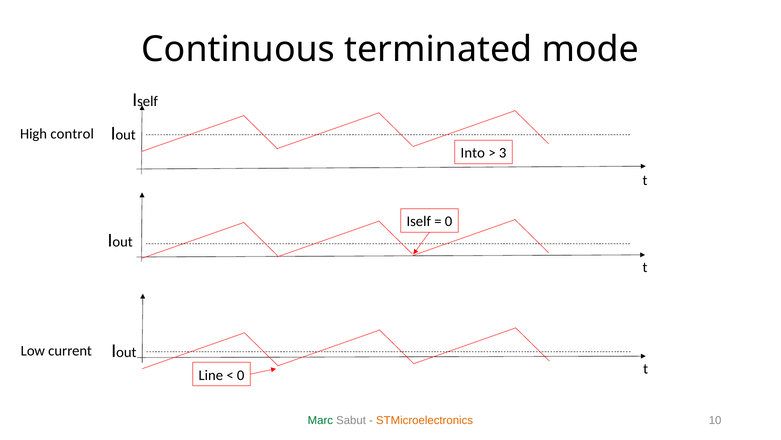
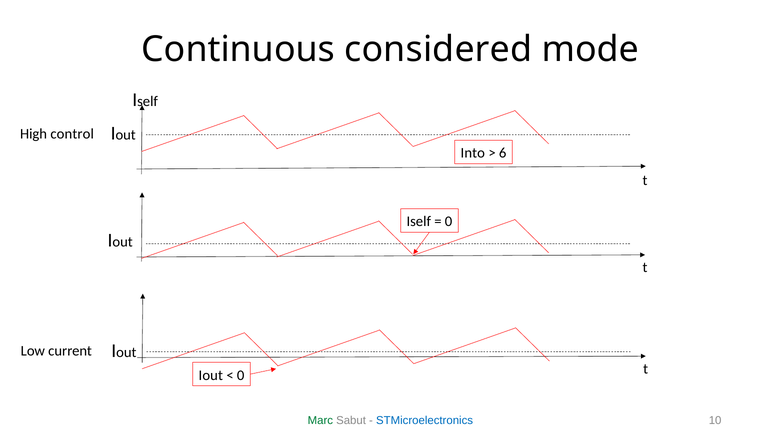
terminated: terminated -> considered (438, 49)
3: 3 -> 6 (503, 153)
Line: Line -> Iout (211, 375)
STMicroelectronics colour: orange -> blue (425, 420)
